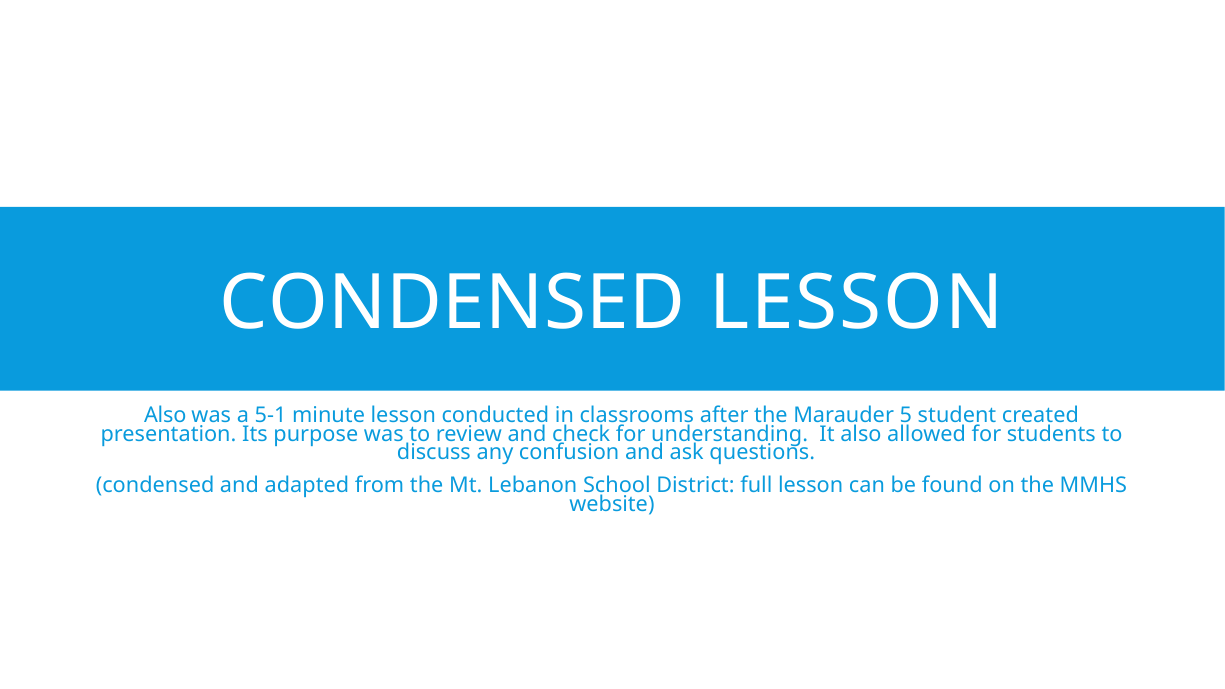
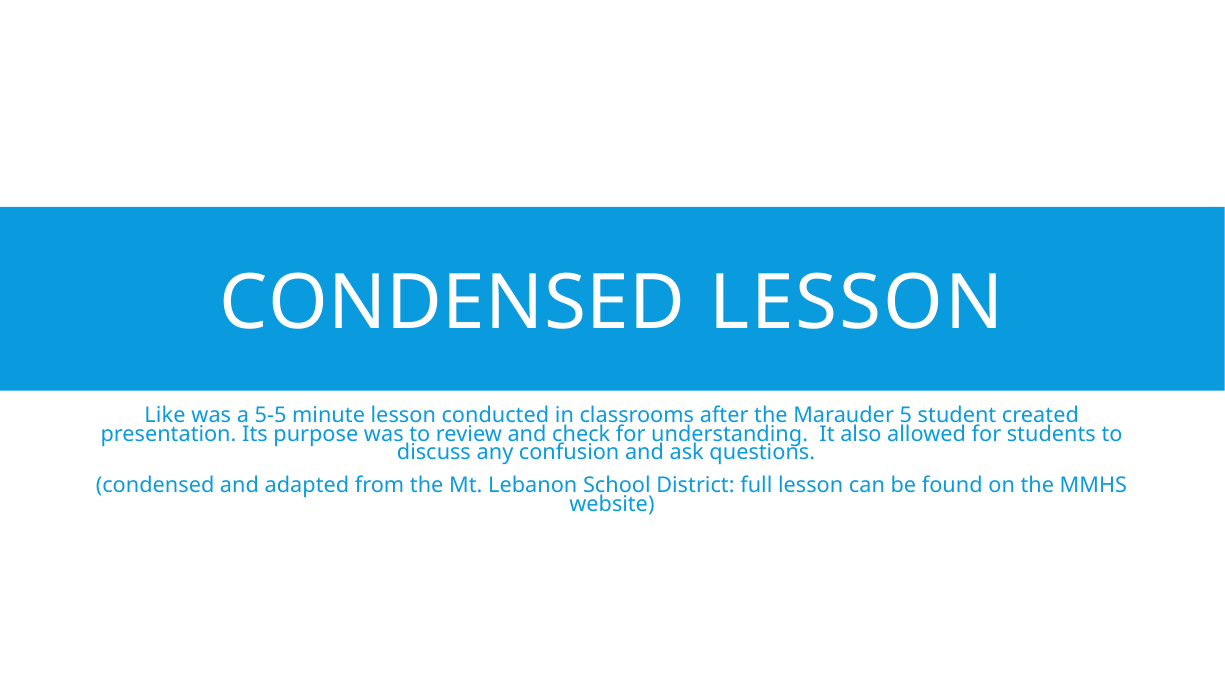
Also: Also -> Like (165, 415)
5-1: 5-1 -> 5-5 (271, 415)
